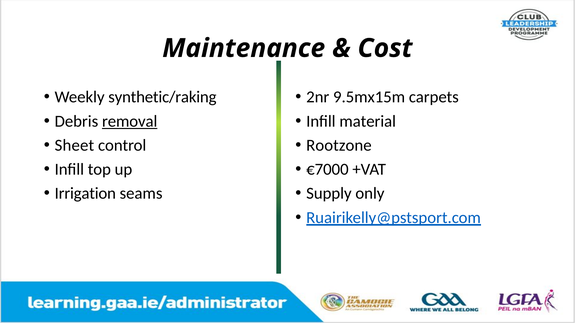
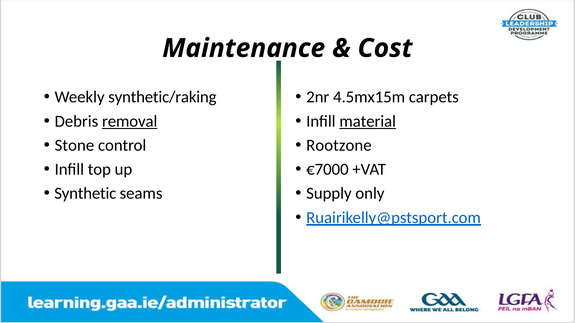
9.5mx15m: 9.5mx15m -> 4.5mx15m (369, 97)
material underline: none -> present (368, 121)
Sheet: Sheet -> Stone (74, 145)
Irrigation: Irrigation -> Synthetic (85, 194)
